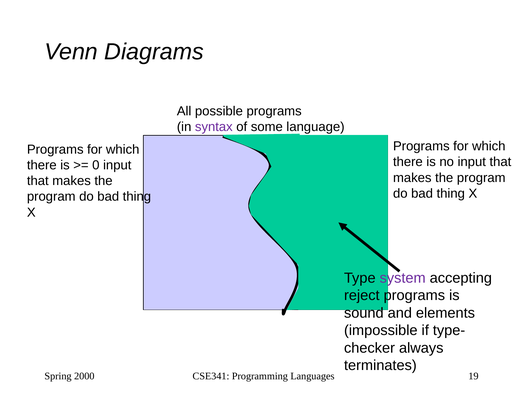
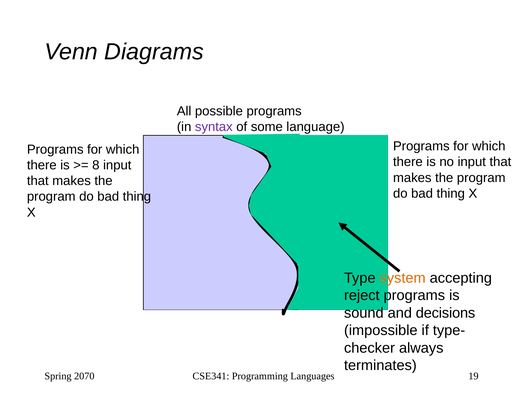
0: 0 -> 8 (96, 165)
system colour: purple -> orange (403, 277)
elements: elements -> decisions (446, 312)
2000: 2000 -> 2070 (84, 376)
